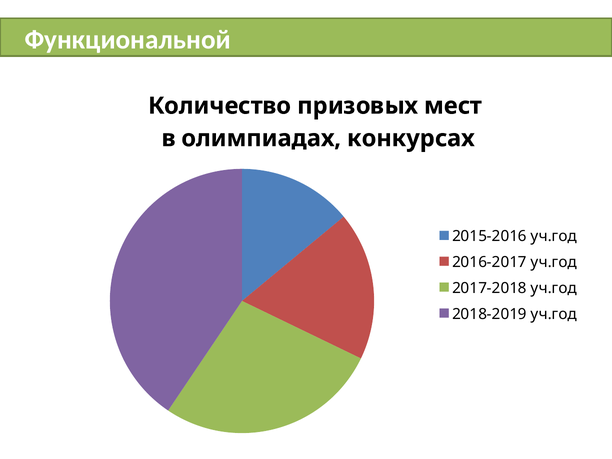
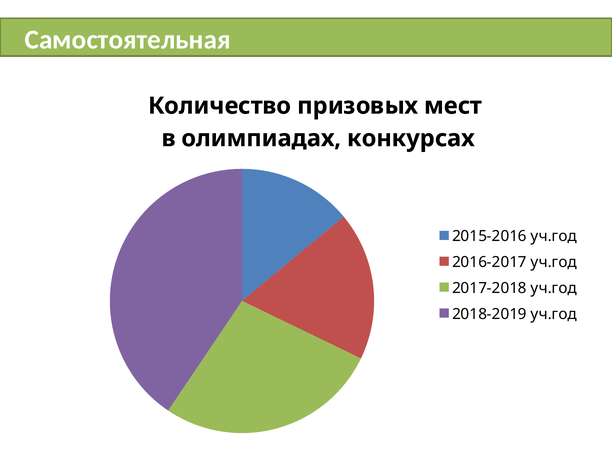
Функциональной: Функциональной -> Самостоятельная (128, 40)
